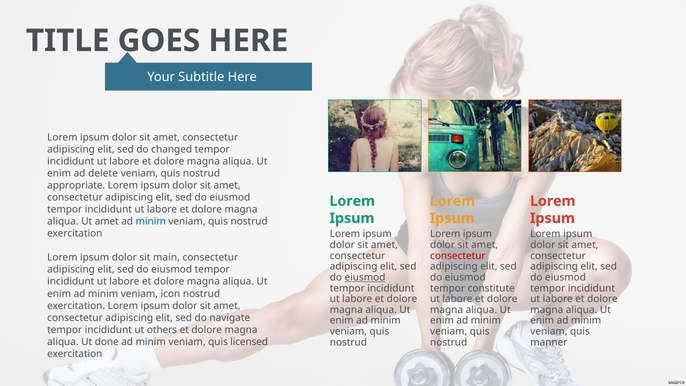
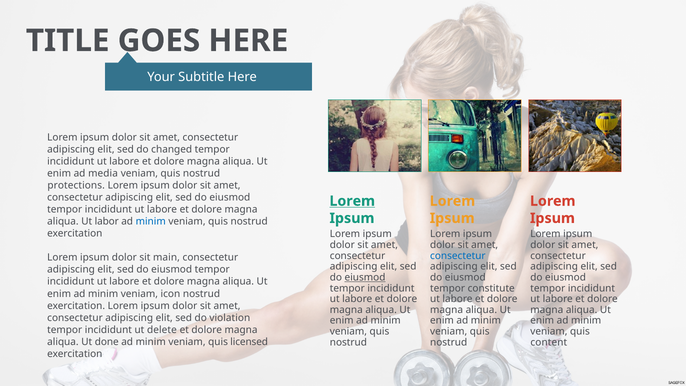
delete: delete -> media (103, 173)
appropriate: appropriate -> protections (76, 186)
Lorem underline: none -> present (352, 201)
Ut amet: amet -> labor (107, 222)
consectetur colour: red -> blue (458, 256)
navigate: navigate -> violation (230, 318)
others: others -> delete (162, 330)
manner: manner -> content (549, 342)
